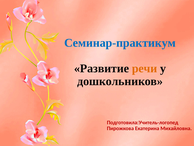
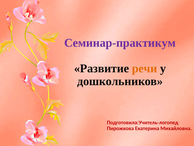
Семинар-практикум colour: blue -> purple (120, 43)
